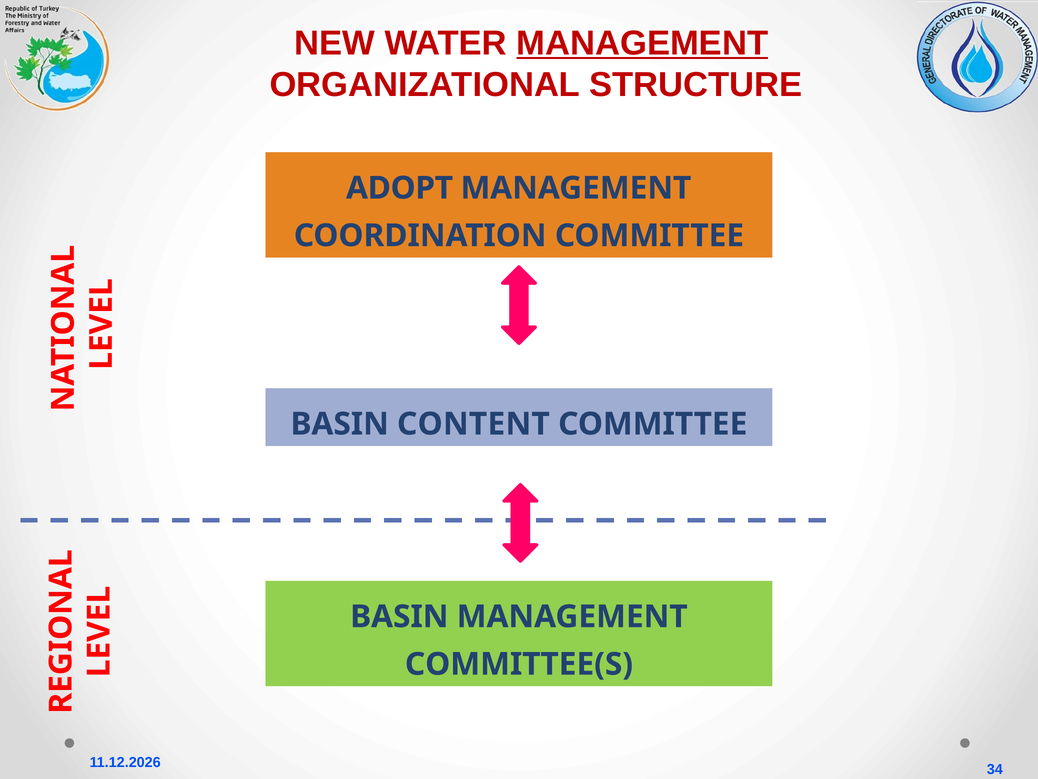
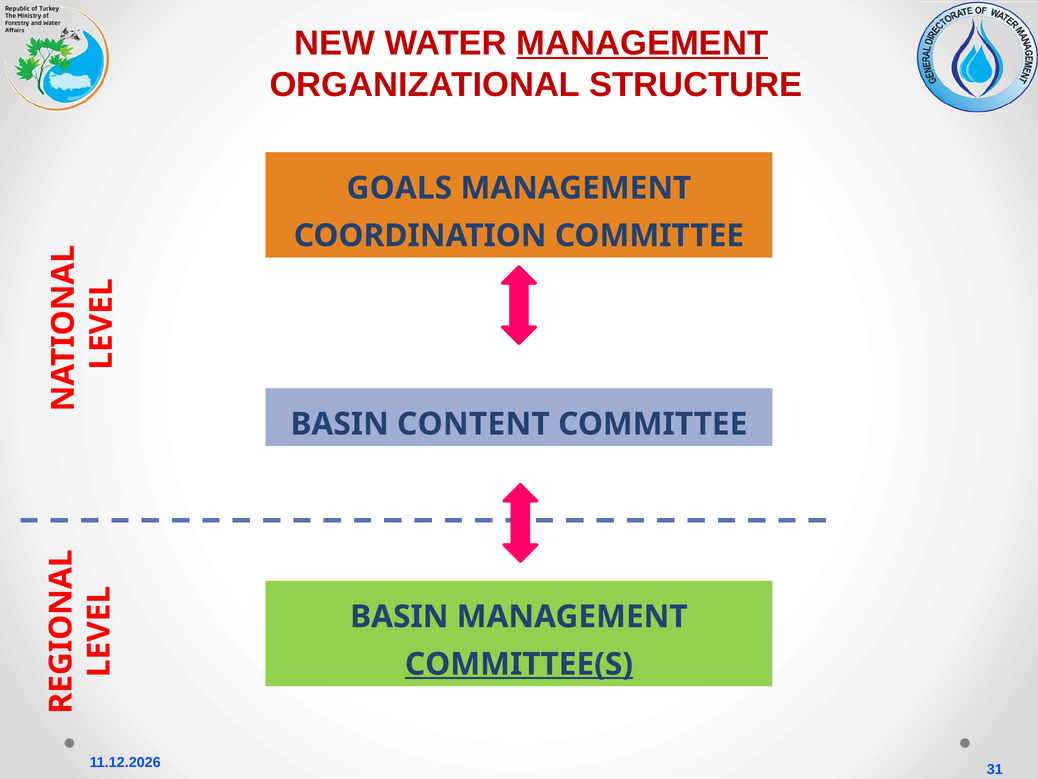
ADOPT: ADOPT -> GOALS (399, 188)
COMMITTEE(S underline: none -> present (519, 664)
34: 34 -> 31 (995, 769)
